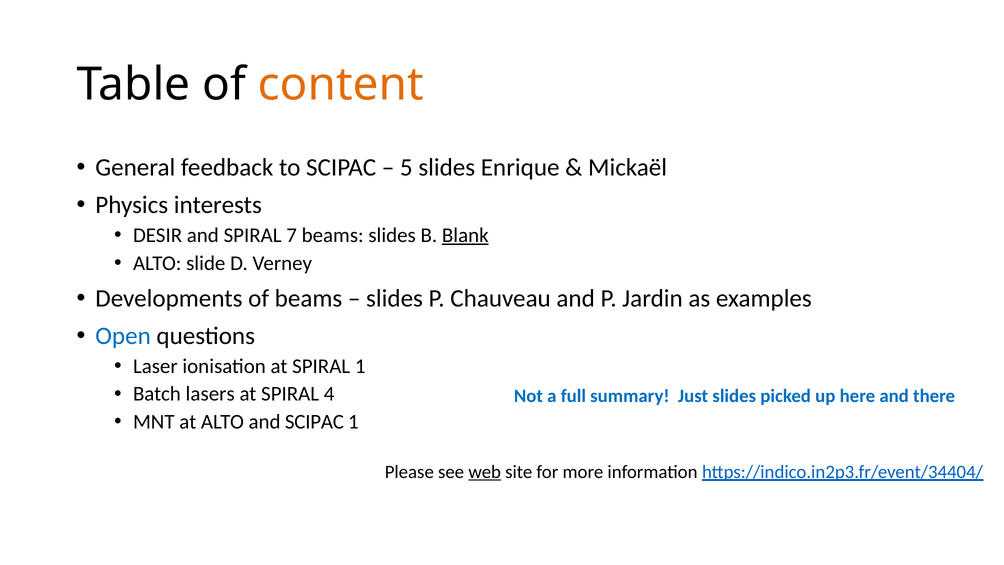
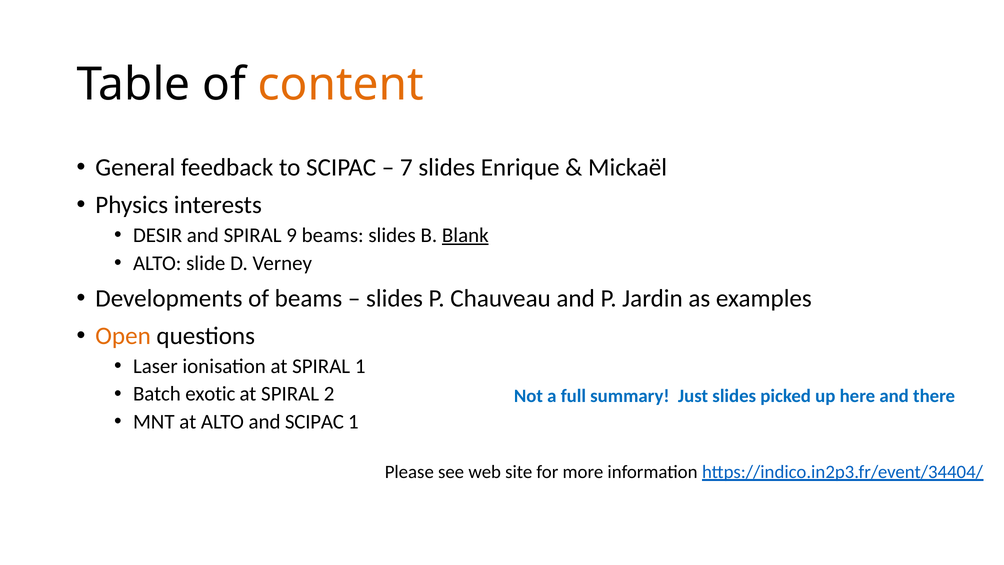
5: 5 -> 7 (406, 168)
7: 7 -> 9 (292, 235)
Open colour: blue -> orange (123, 336)
lasers: lasers -> exotic (210, 394)
4: 4 -> 2 (329, 394)
web underline: present -> none (485, 472)
